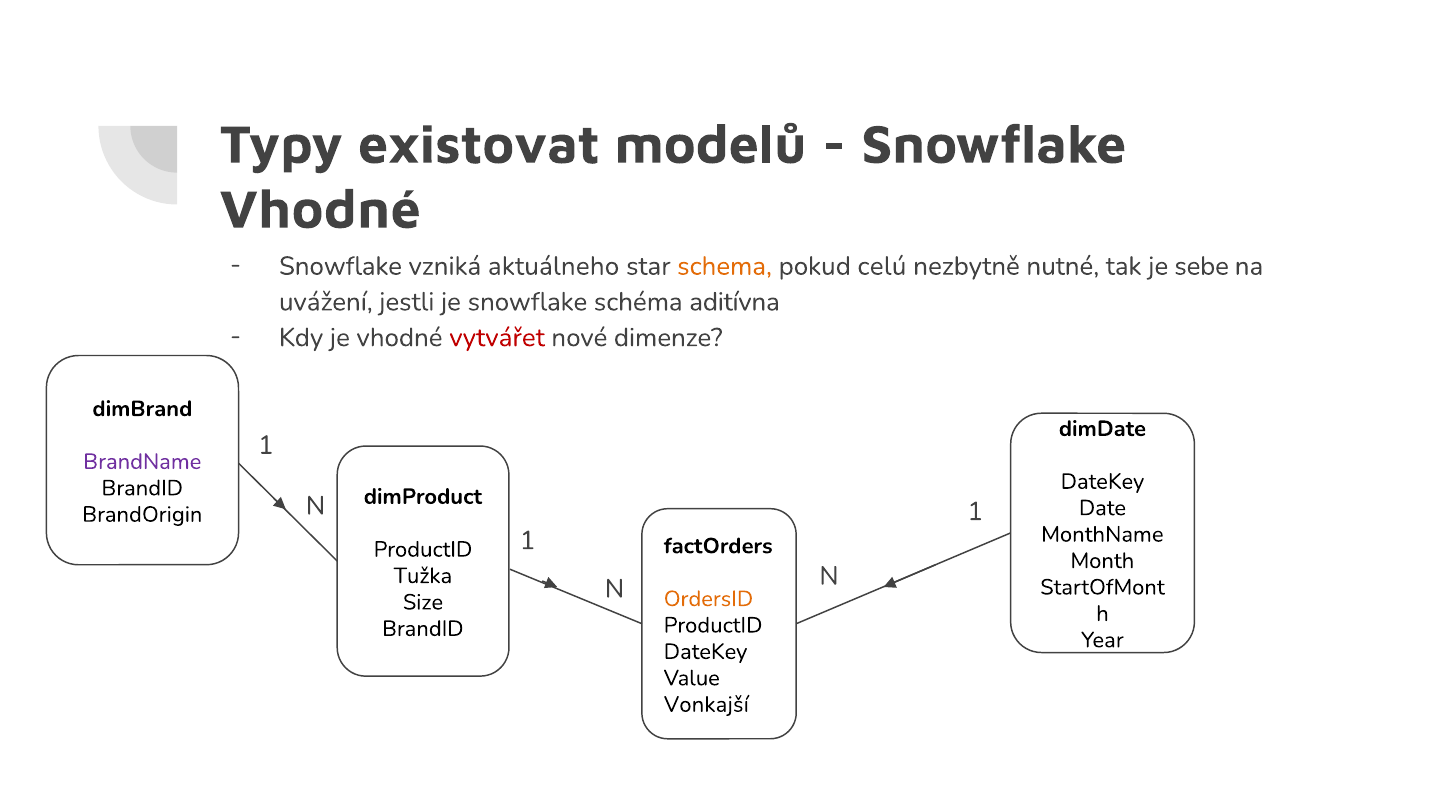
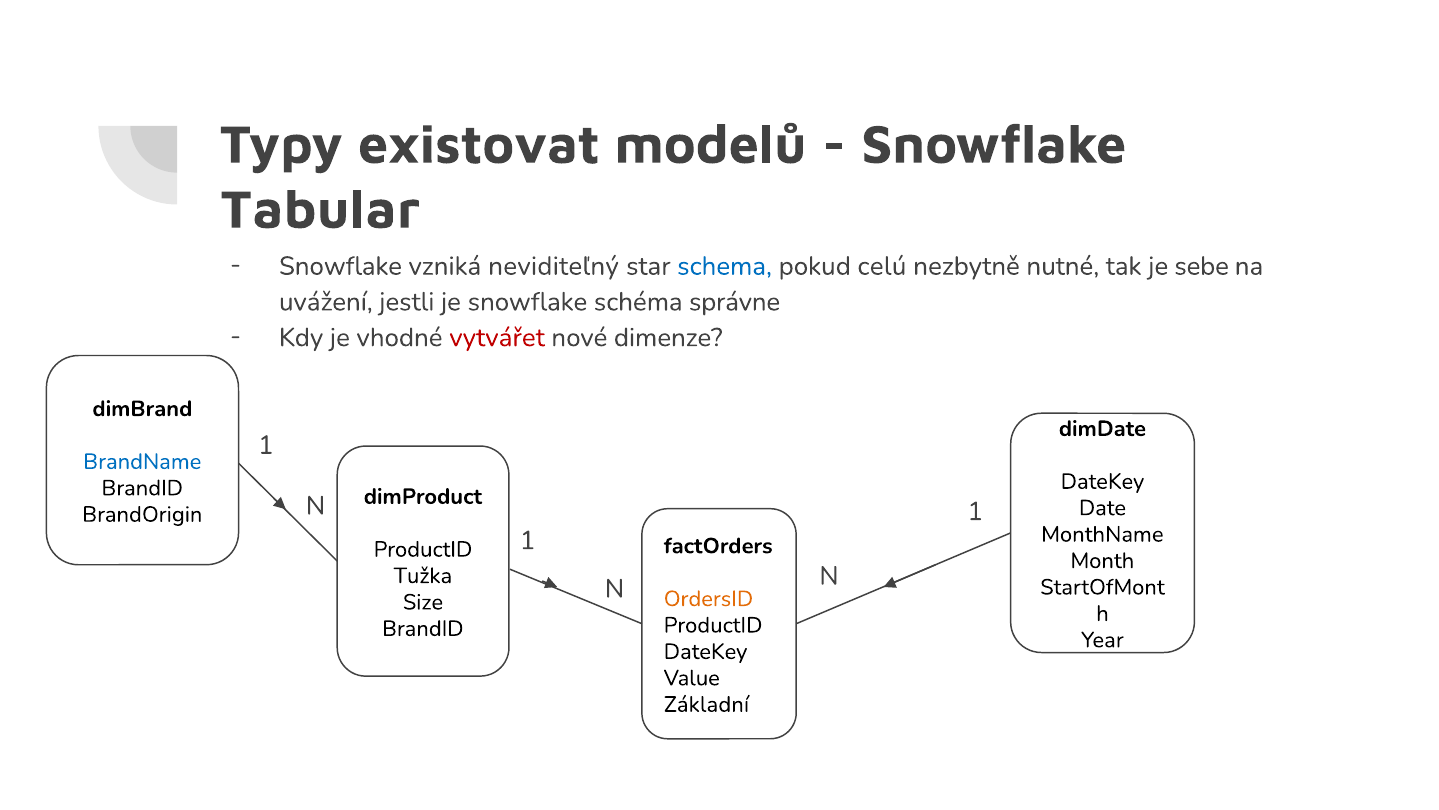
Vhodné: Vhodné -> Tabular (320, 210)
aktuálneho: aktuálneho -> neviditeľný (554, 266)
schema colour: orange -> blue (725, 266)
aditívna: aditívna -> správne (735, 302)
BrandName colour: purple -> blue (142, 461)
Vonkajší: Vonkajší -> Základní (706, 704)
